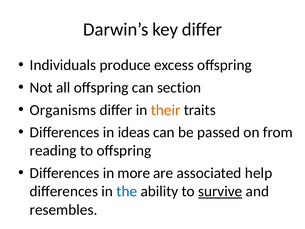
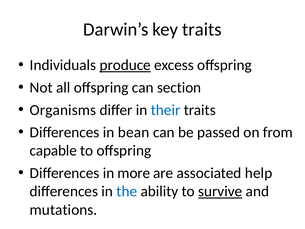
key differ: differ -> traits (202, 30)
produce underline: none -> present (125, 65)
their colour: orange -> blue (166, 110)
ideas: ideas -> bean (134, 132)
reading: reading -> capable (53, 151)
resembles: resembles -> mutations (64, 210)
